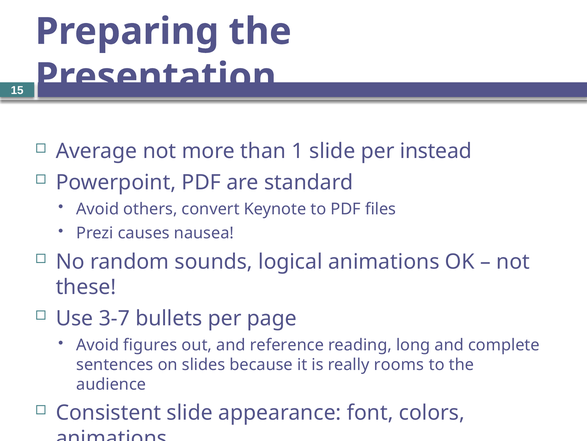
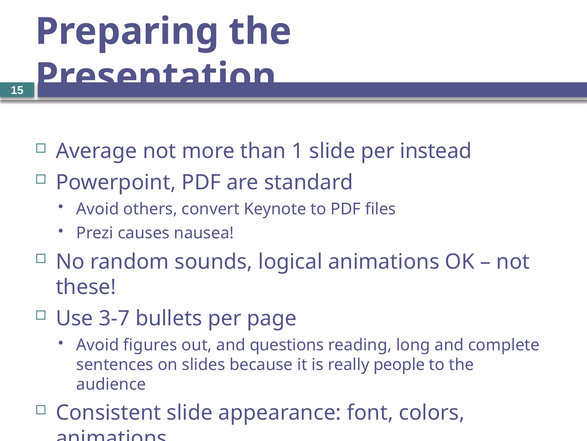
reference: reference -> questions (287, 345)
rooms: rooms -> people (399, 364)
